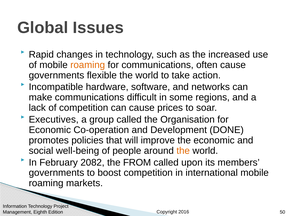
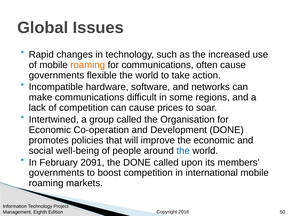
Executives: Executives -> Intertwined (54, 120)
the colour: orange -> blue (183, 151)
2082: 2082 -> 2091 (92, 162)
the FROM: FROM -> DONE (137, 162)
